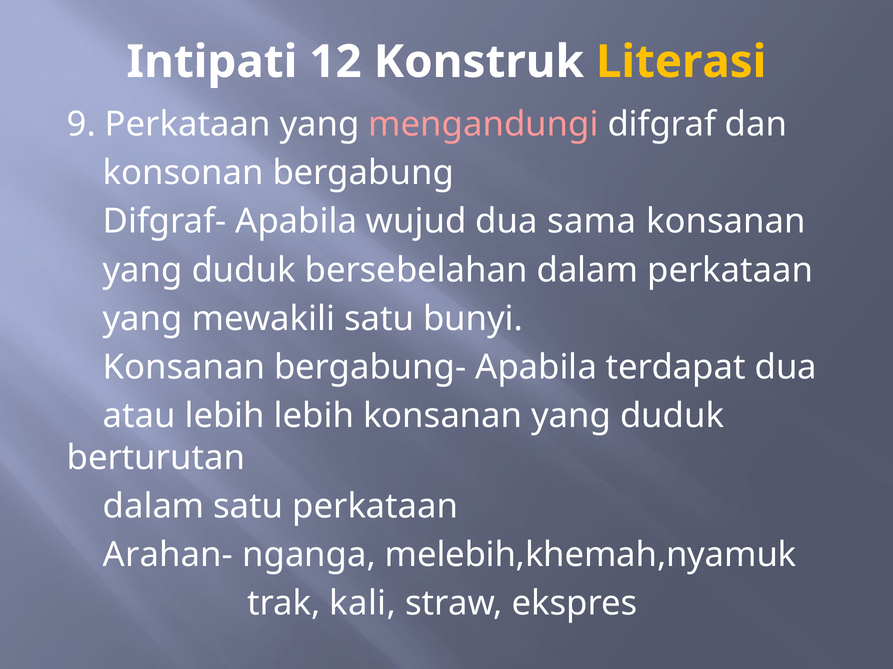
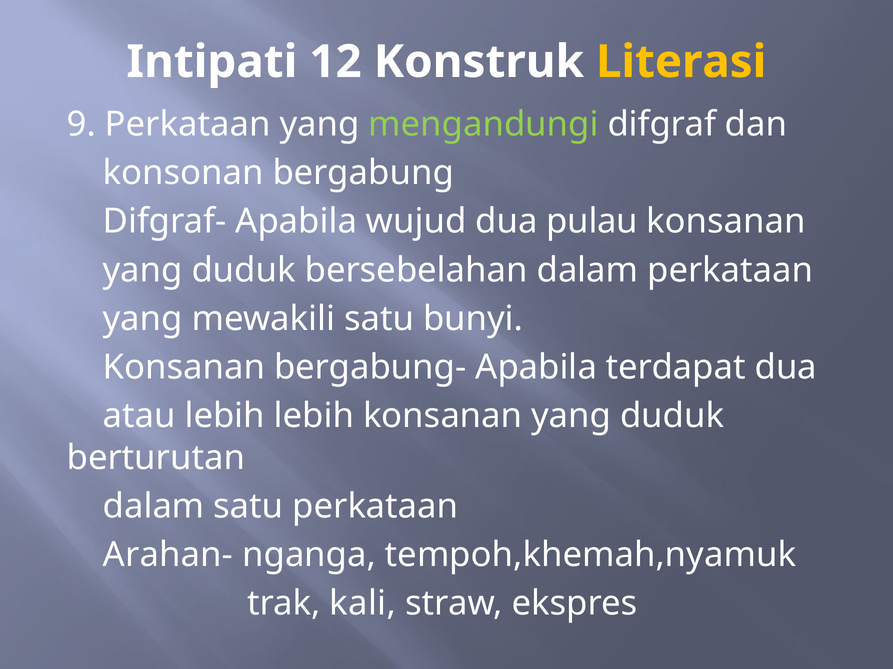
mengandungi colour: pink -> light green (483, 124)
sama: sama -> pulau (592, 222)
melebih,khemah,nyamuk: melebih,khemah,nyamuk -> tempoh,khemah,nyamuk (591, 555)
